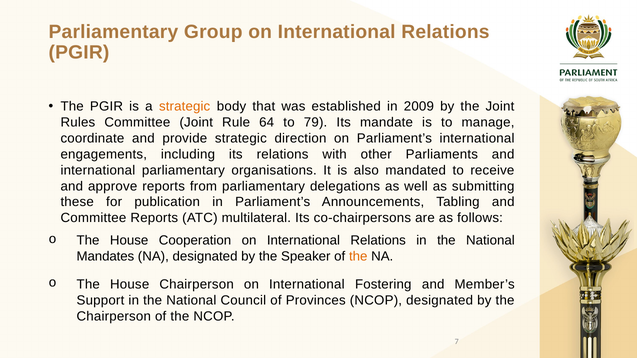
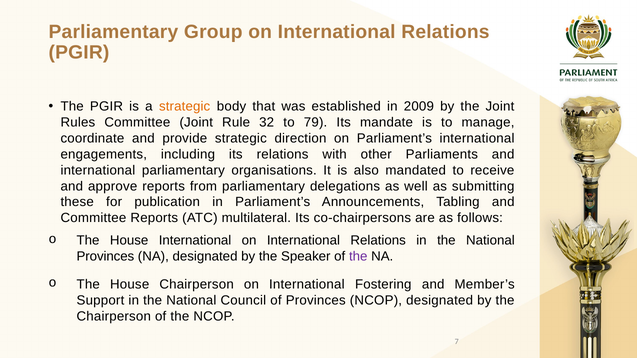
64: 64 -> 32 (267, 123)
House Cooperation: Cooperation -> International (195, 241)
Mandates: Mandates -> Provinces (105, 257)
the colour: orange -> purple (358, 257)
